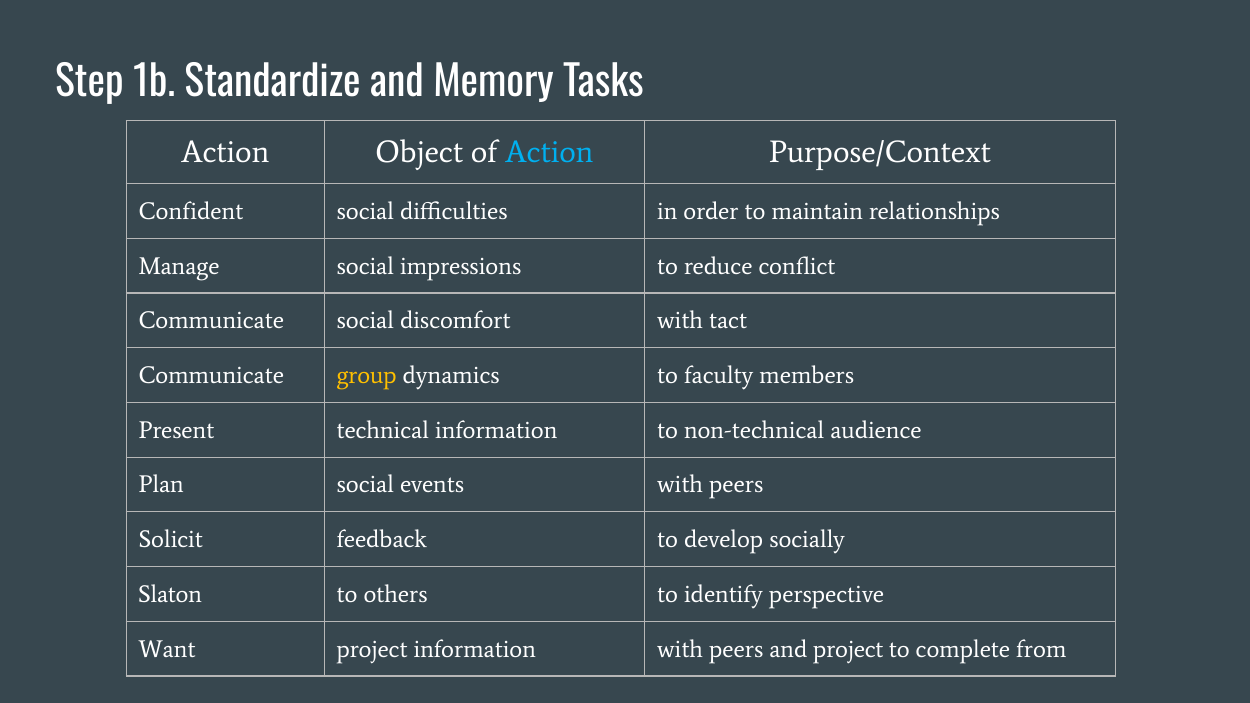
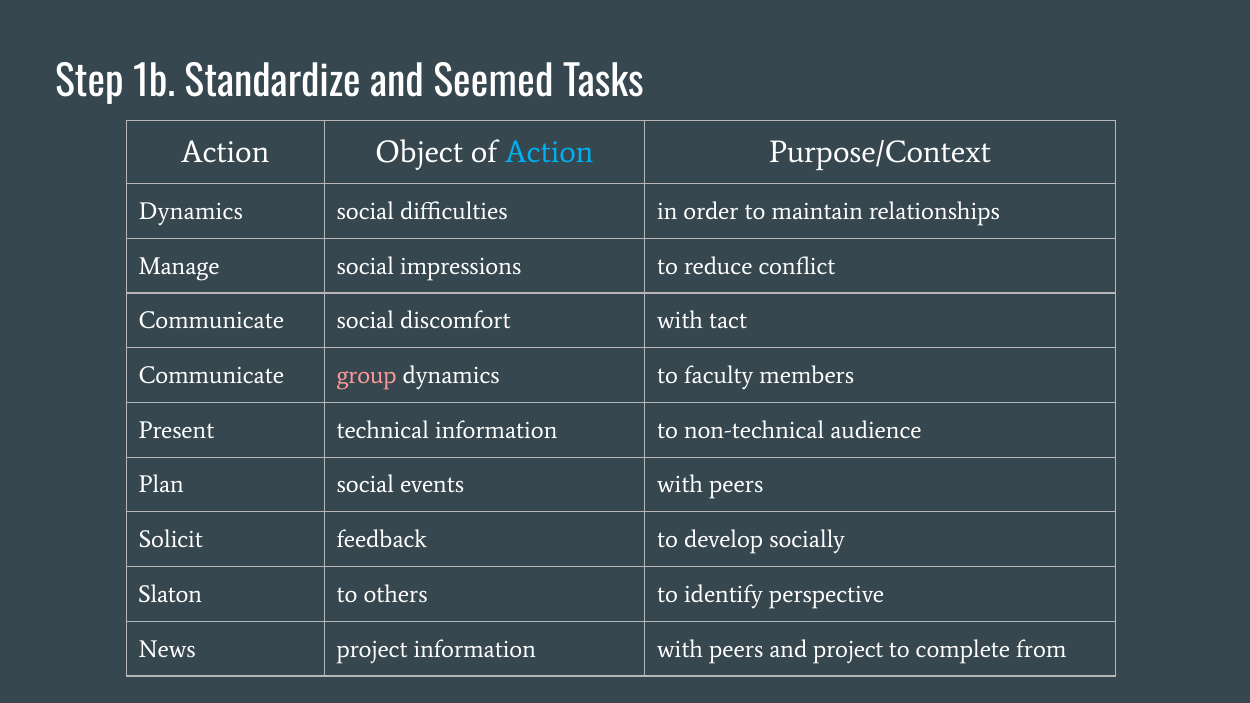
Memory: Memory -> Seemed (493, 83)
Confident: Confident -> Dynamics (191, 211)
group colour: yellow -> pink (367, 376)
Want: Want -> News (167, 649)
